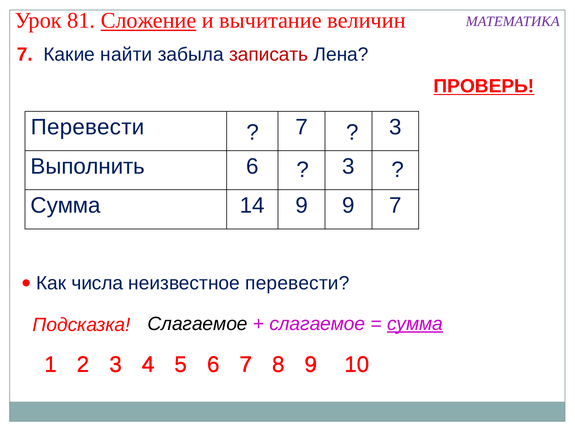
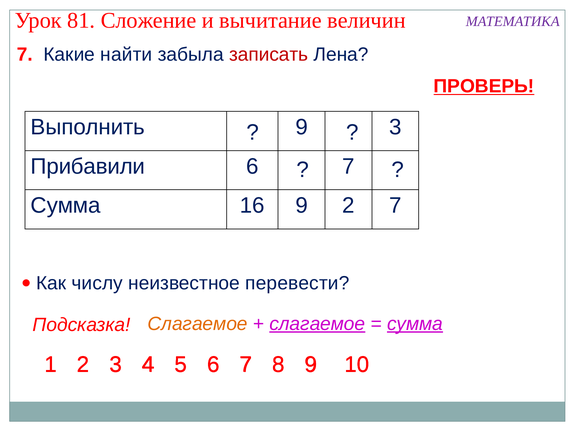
Сложение underline: present -> none (149, 21)
Перевести: Перевести -> Выполнить (88, 127)
7: 7 -> 9 (302, 127)
Выполнить: Выполнить -> Прибавили (88, 166)
3: 3 -> 7 (348, 166)
14: 14 -> 16 (252, 206)
9 9: 9 -> 2 (348, 206)
числа: числа -> числу (97, 283)
Слагаемое colour: black -> orange (198, 324)
слагаемое underline: none -> present (317, 324)
